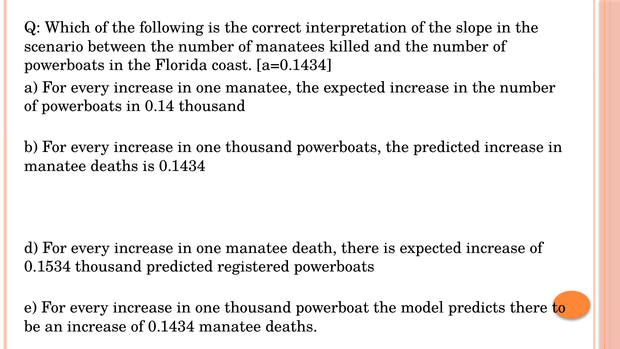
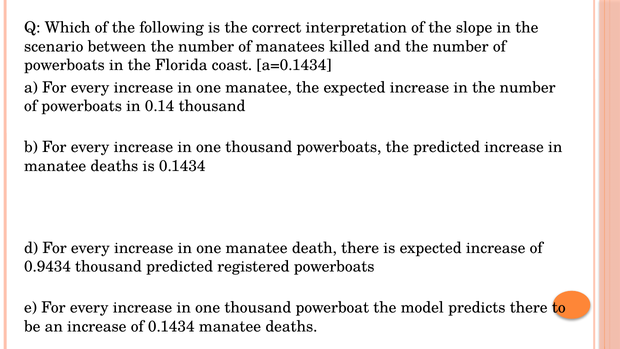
0.1534: 0.1534 -> 0.9434 (47, 267)
